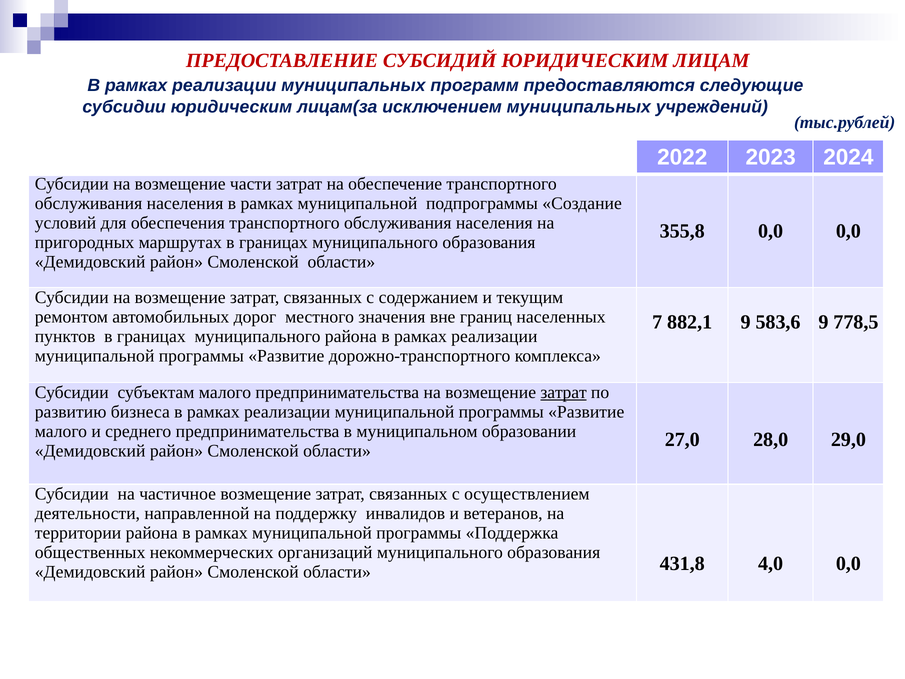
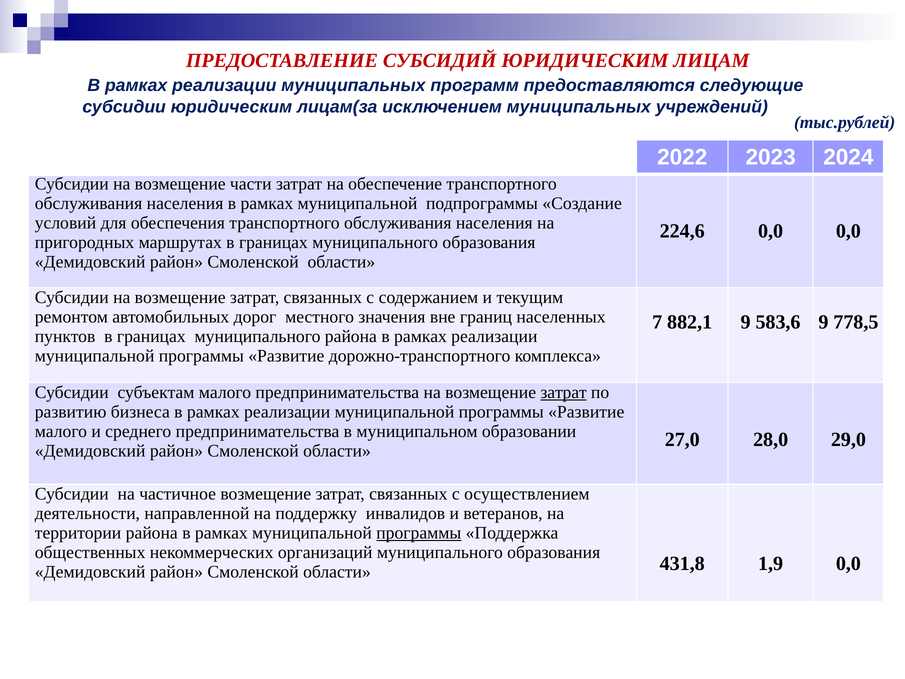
355,8: 355,8 -> 224,6 (682, 231)
программы underline: none -> present (419, 533)
4,0: 4,0 -> 1,9 (771, 563)
